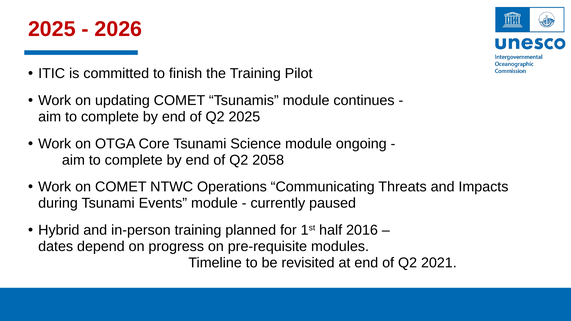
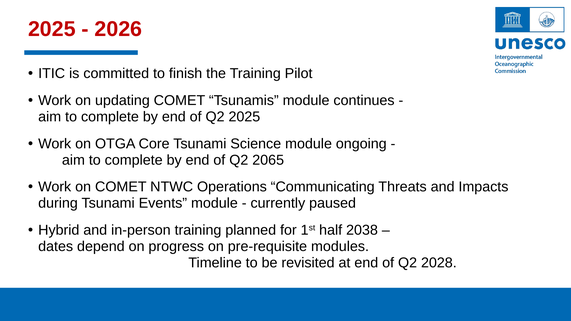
2058: 2058 -> 2065 (268, 160)
2016: 2016 -> 2038 (362, 230)
2021: 2021 -> 2028 (439, 263)
